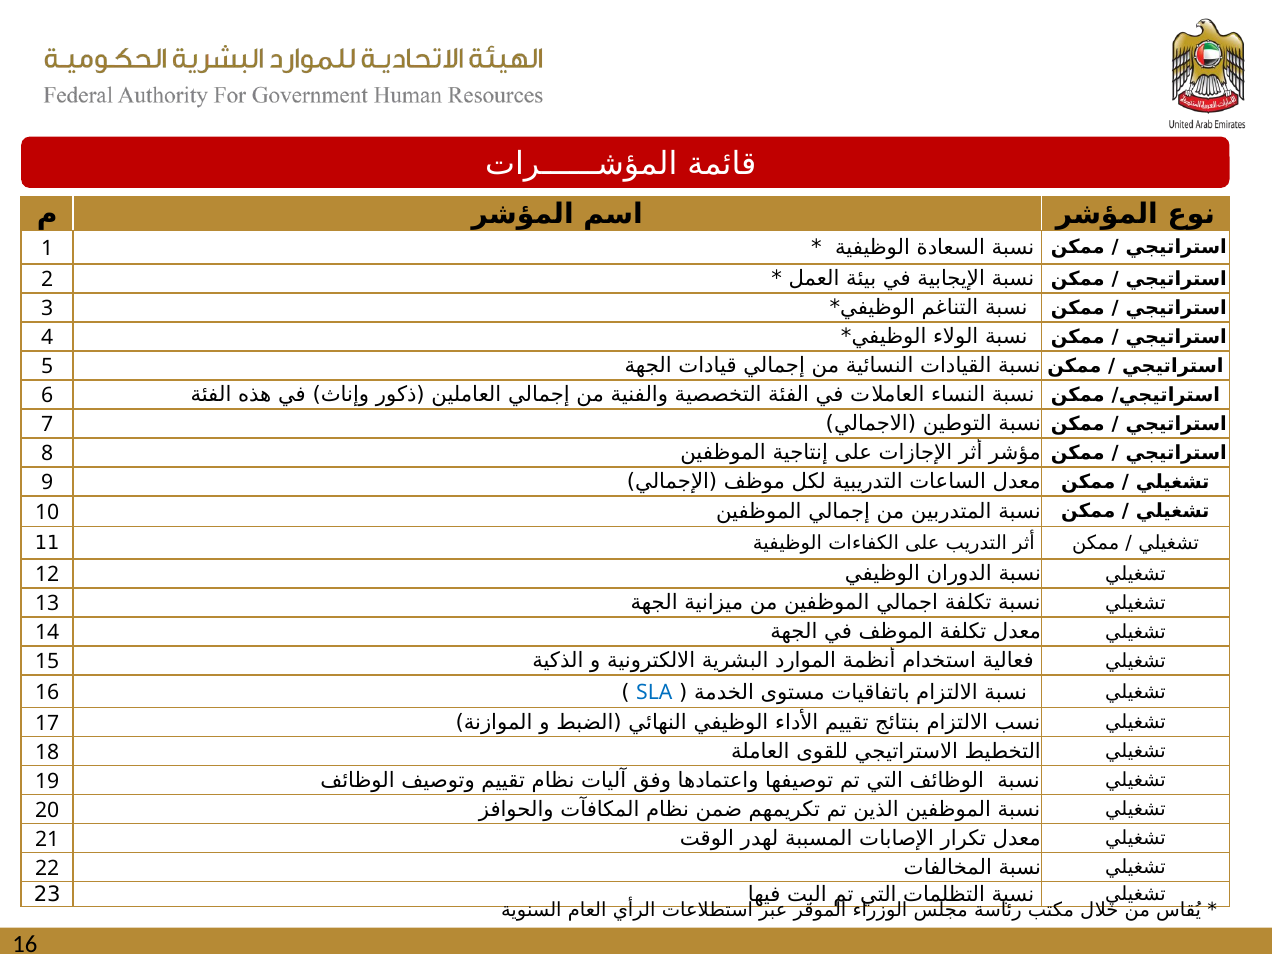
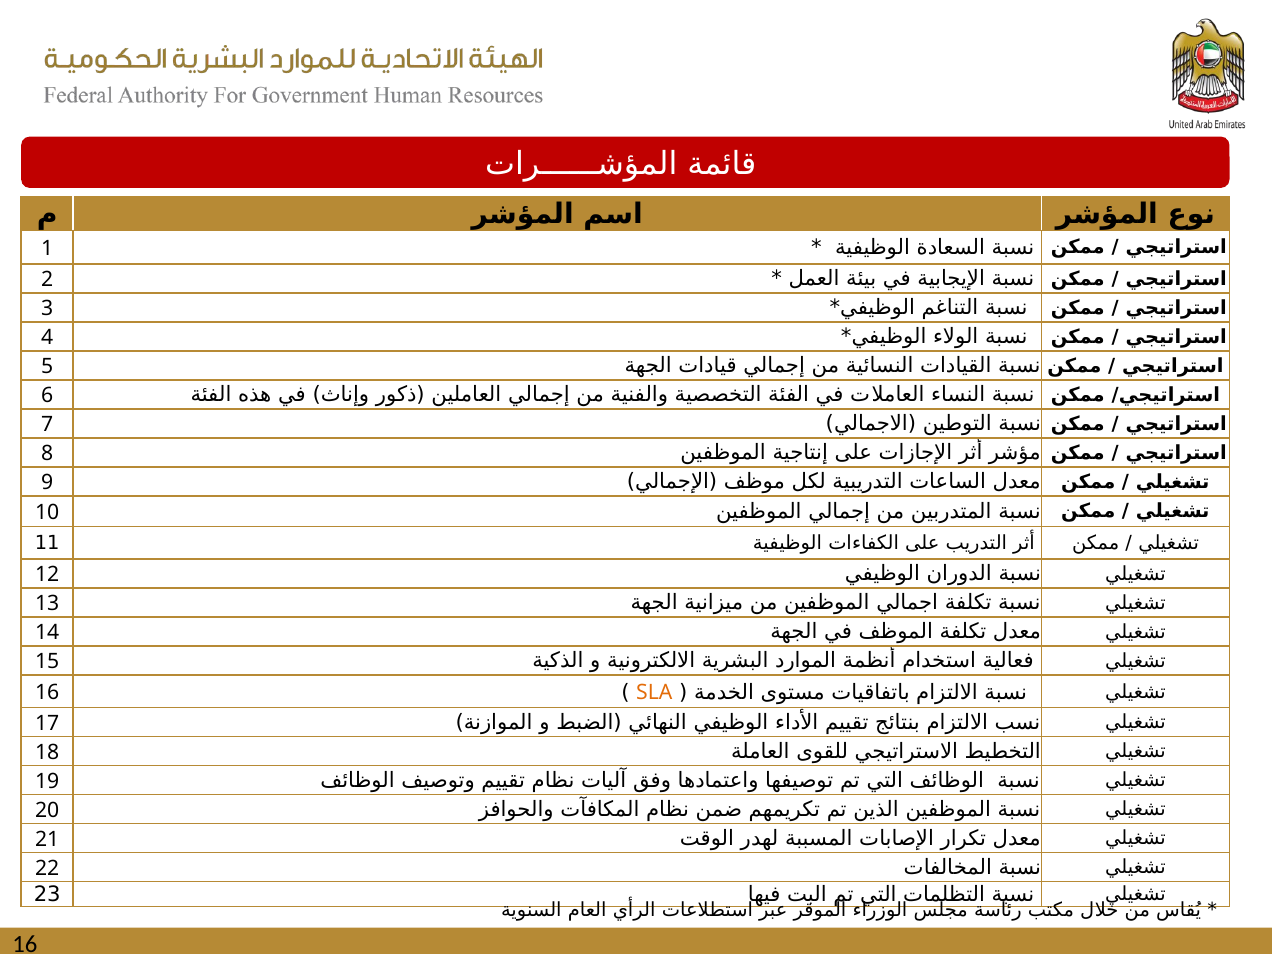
SLA colour: blue -> orange (654, 693)
